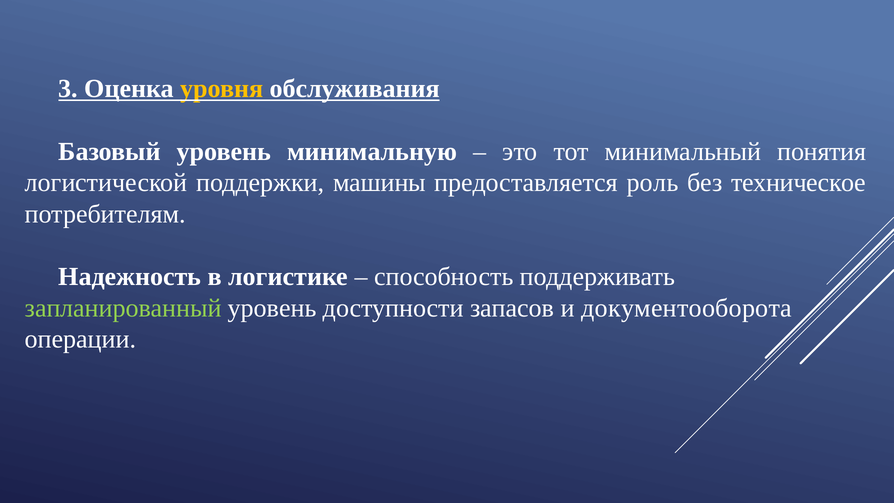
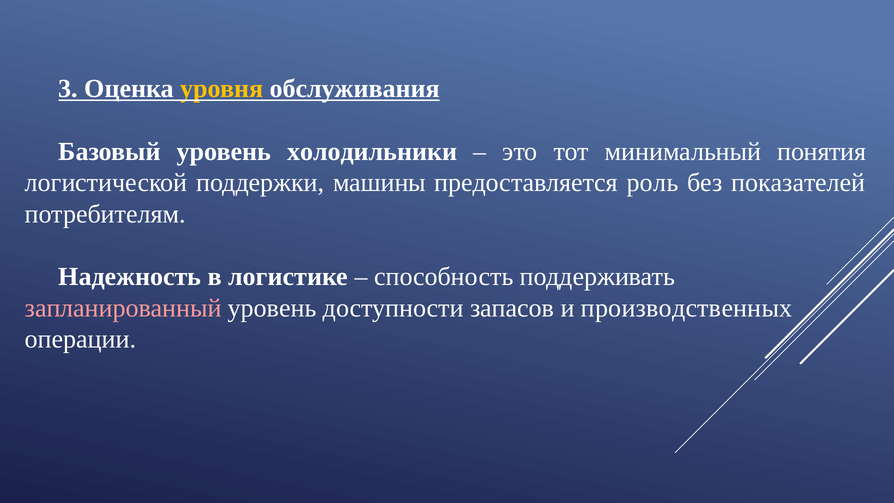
минимальную: минимальную -> холодильники (372, 151)
техническое: техническое -> показателей (798, 183)
запланированный colour: light green -> pink (123, 308)
документооборота: документооборота -> производственных (687, 308)
